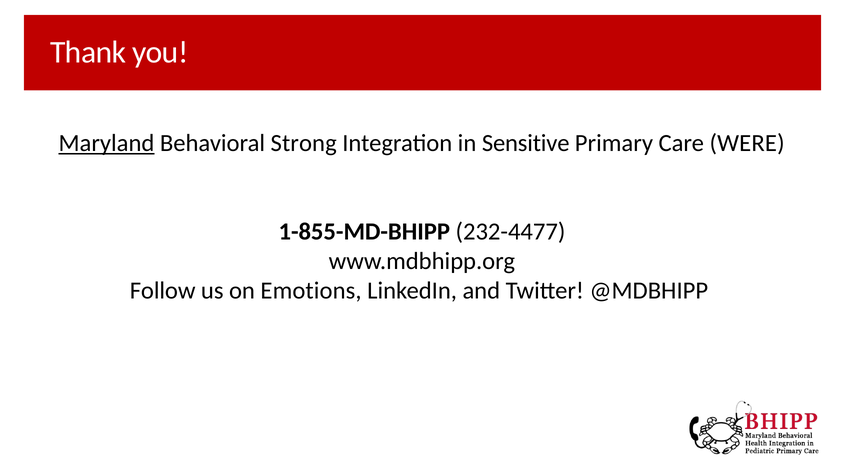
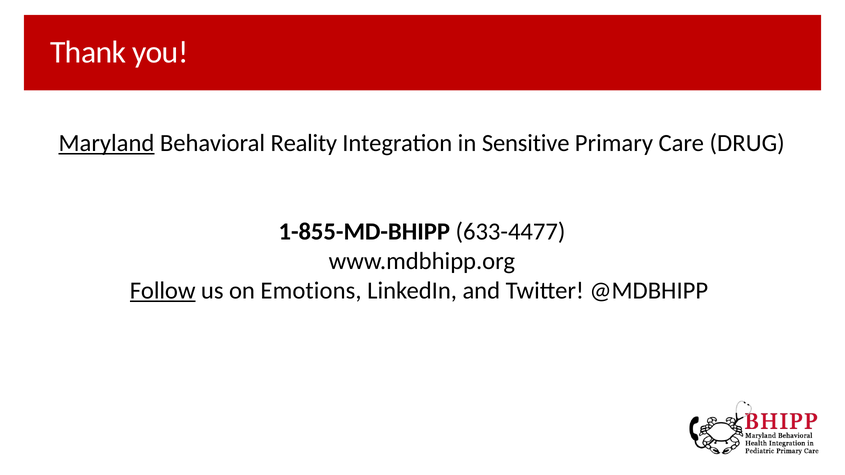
Strong: Strong -> Reality (304, 143)
WERE: WERE -> DRUG (747, 143)
232-4477: 232-4477 -> 633-4477 (510, 232)
Follow underline: none -> present (163, 291)
